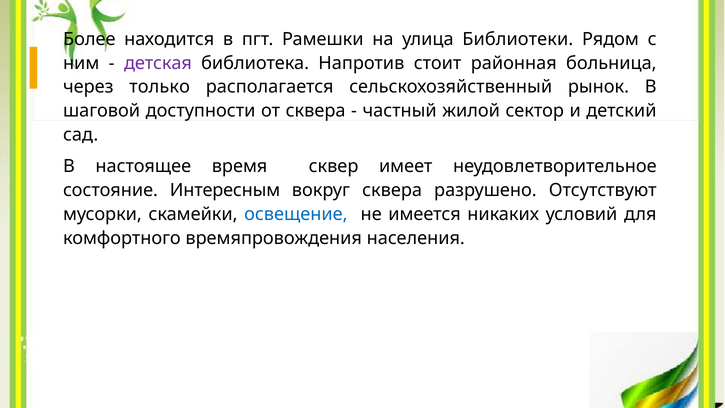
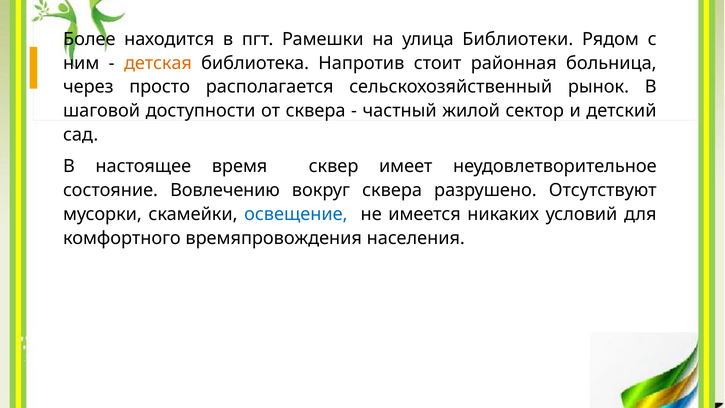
детская colour: purple -> orange (158, 63)
только: только -> просто (160, 87)
Интересным: Интересным -> Вовлечению (225, 190)
